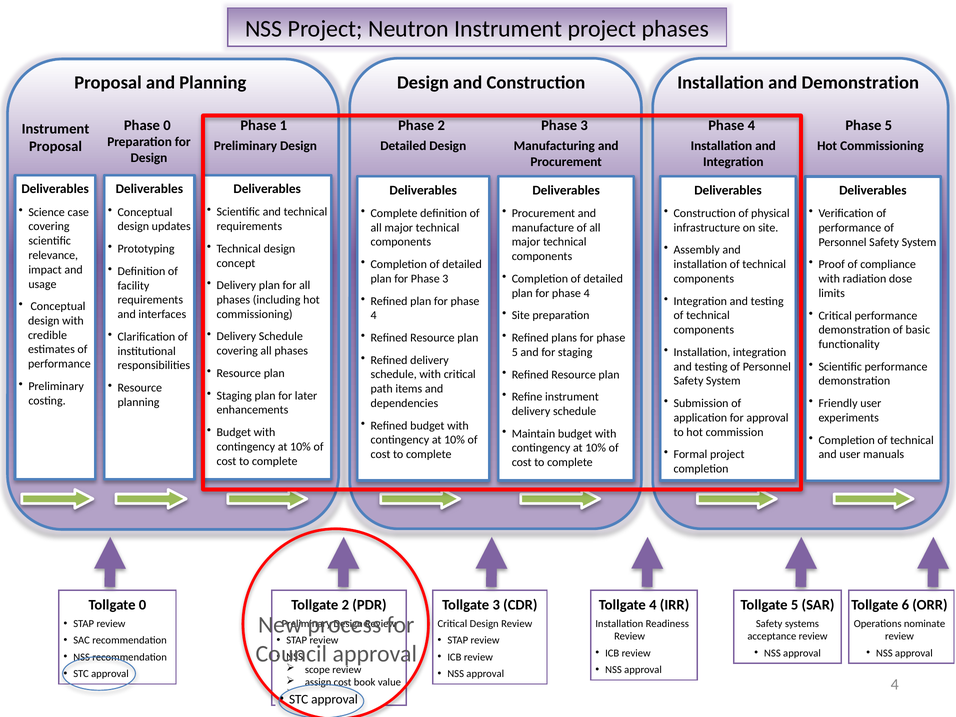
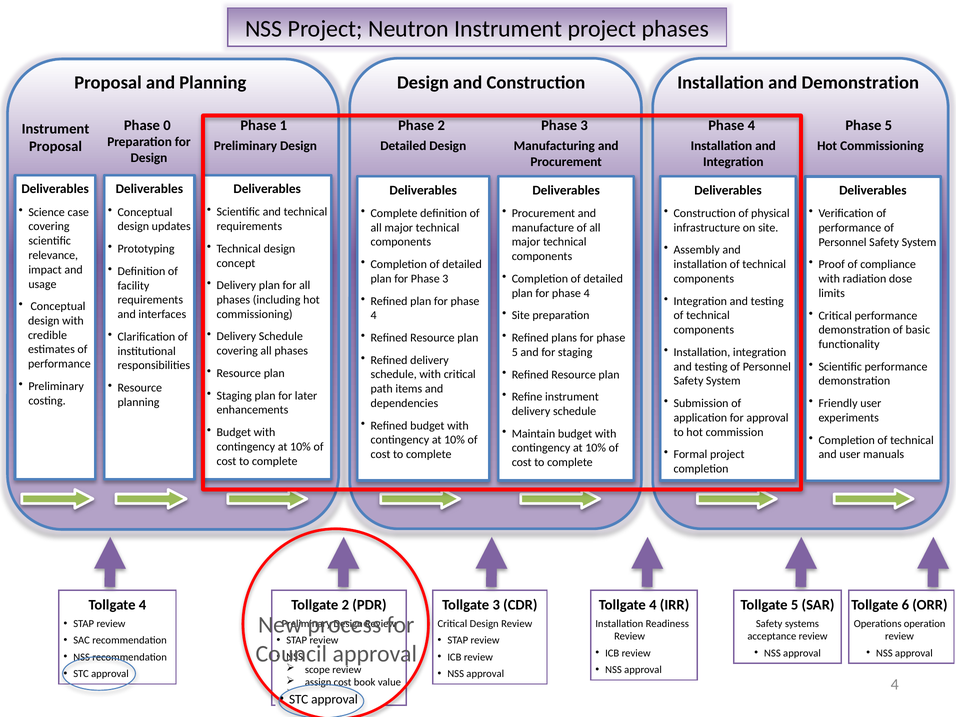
0: 0 -> 4 (143, 605)
nominate: nominate -> operation (925, 624)
